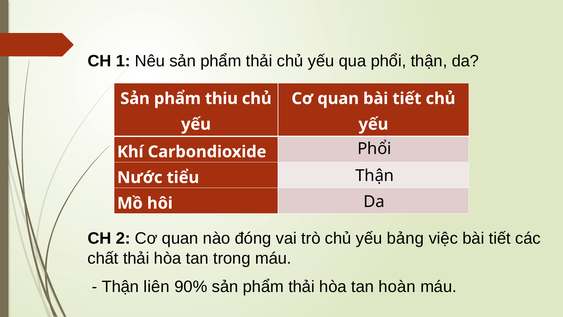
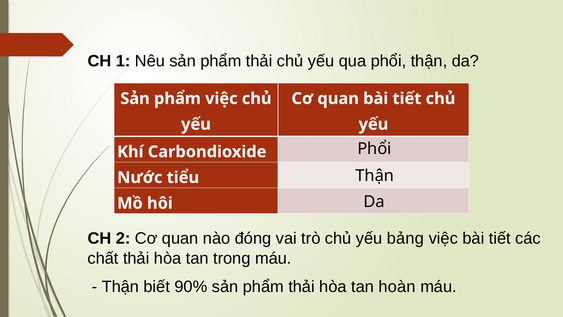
phẩm thiu: thiu -> việc (221, 99)
liên: liên -> biết (157, 286)
